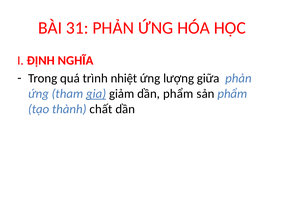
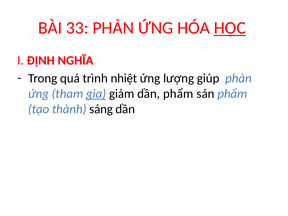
31: 31 -> 33 (77, 28)
HỌC underline: none -> present (230, 28)
giữa: giữa -> giúp (208, 78)
chất: chất -> sáng (101, 109)
